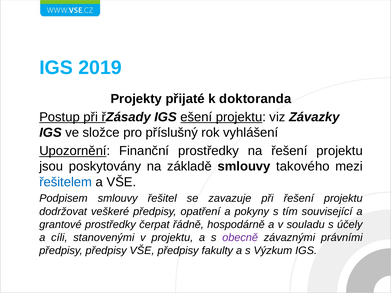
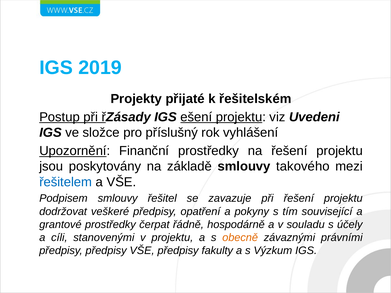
doktoranda: doktoranda -> řešitelském (255, 99)
Závazky: Závazky -> Uvedeni (314, 117)
obecně colour: purple -> orange (240, 238)
